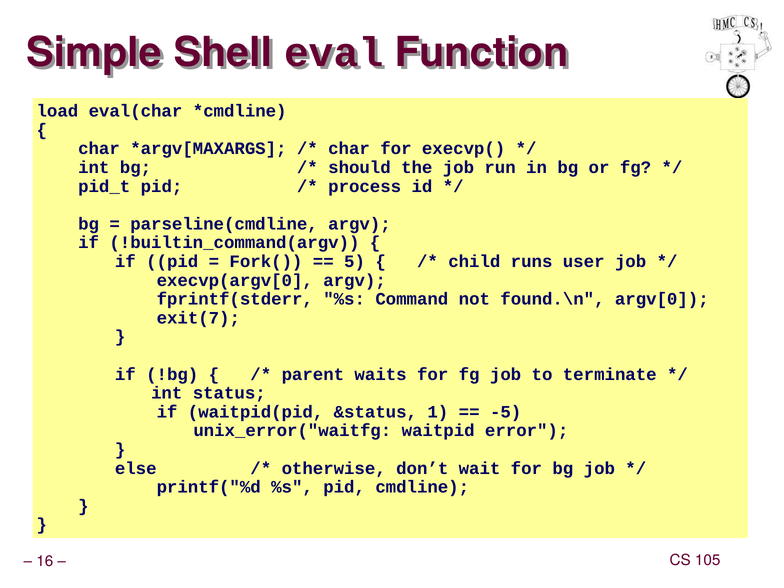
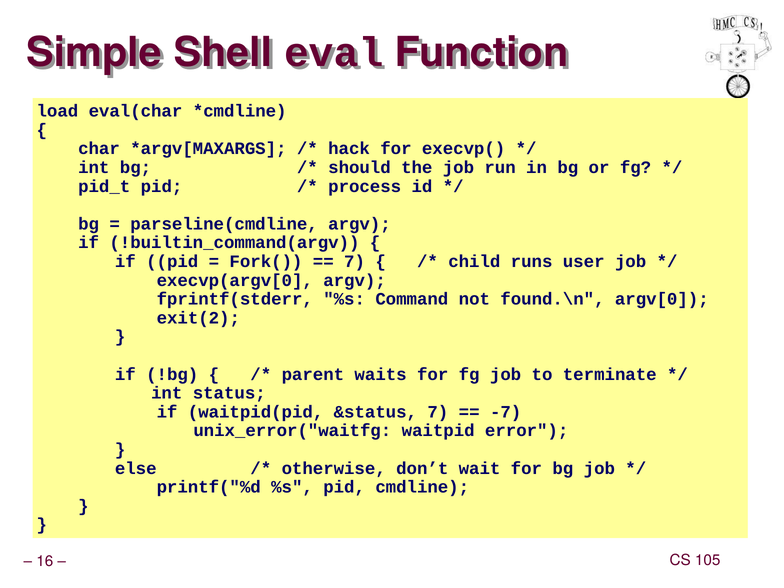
char: char -> hack (349, 149)
5: 5 -> 7 (355, 262)
exit(7: exit(7 -> exit(2 (198, 318)
&status 1: 1 -> 7 (438, 412)
-5: -5 -> -7 (506, 412)
